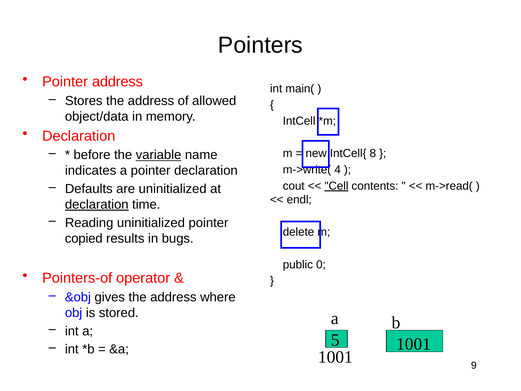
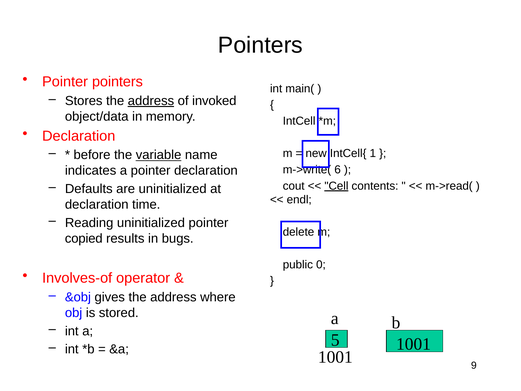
Pointer address: address -> pointers (117, 82)
address underline: none -> present (151, 101)
allowed: allowed -> invoked (214, 101)
8: 8 -> 1 (373, 153)
4: 4 -> 6 (338, 170)
declaration underline: present -> none (97, 204)
Pointers-of: Pointers-of -> Involves-of (77, 278)
